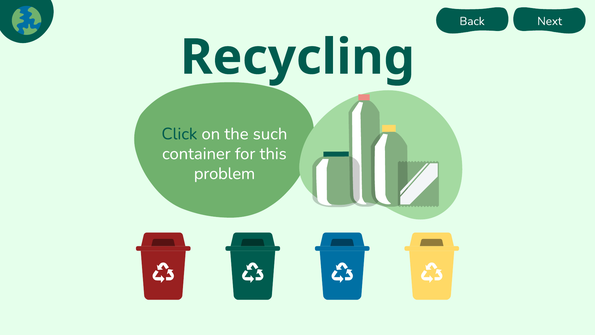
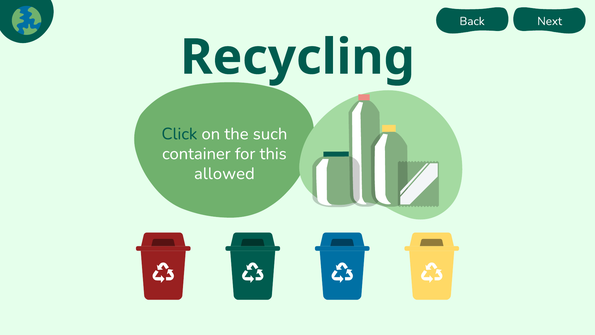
problem: problem -> allowed (224, 173)
